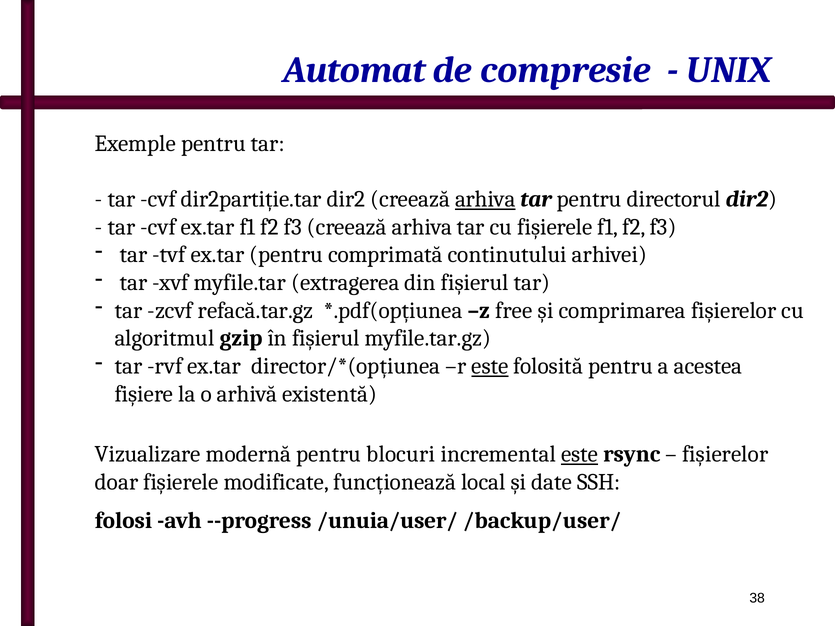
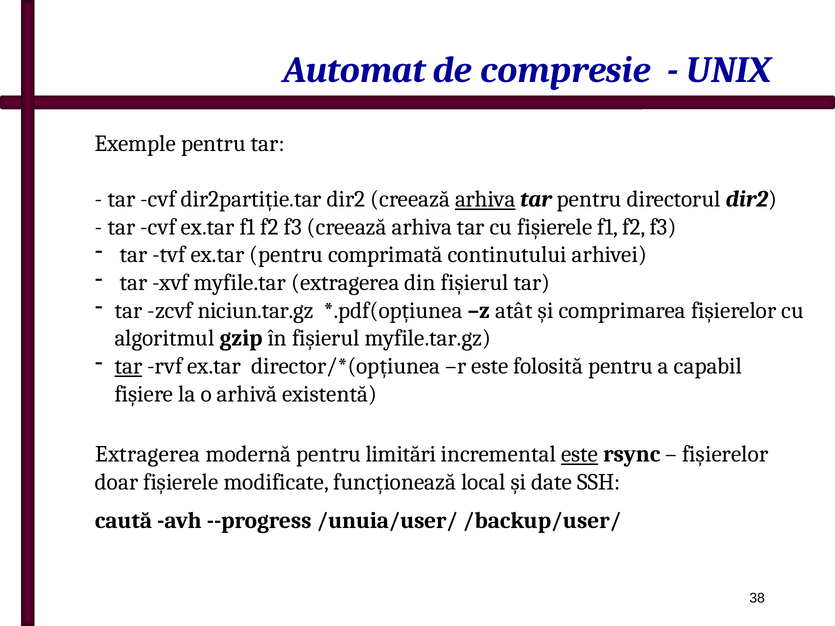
refacă.tar.gz: refacă.tar.gz -> niciun.tar.gz (256, 311)
free: free -> atât (514, 311)
tar underline: none -> present (128, 366)
este underline: present -> none (490, 366)
acestea: acestea -> capabil (708, 366)
Vizualizare: Vizualizare -> Extragerea (148, 454)
blocuri: blocuri -> limitări (401, 454)
folosi: folosi -> caută (124, 521)
